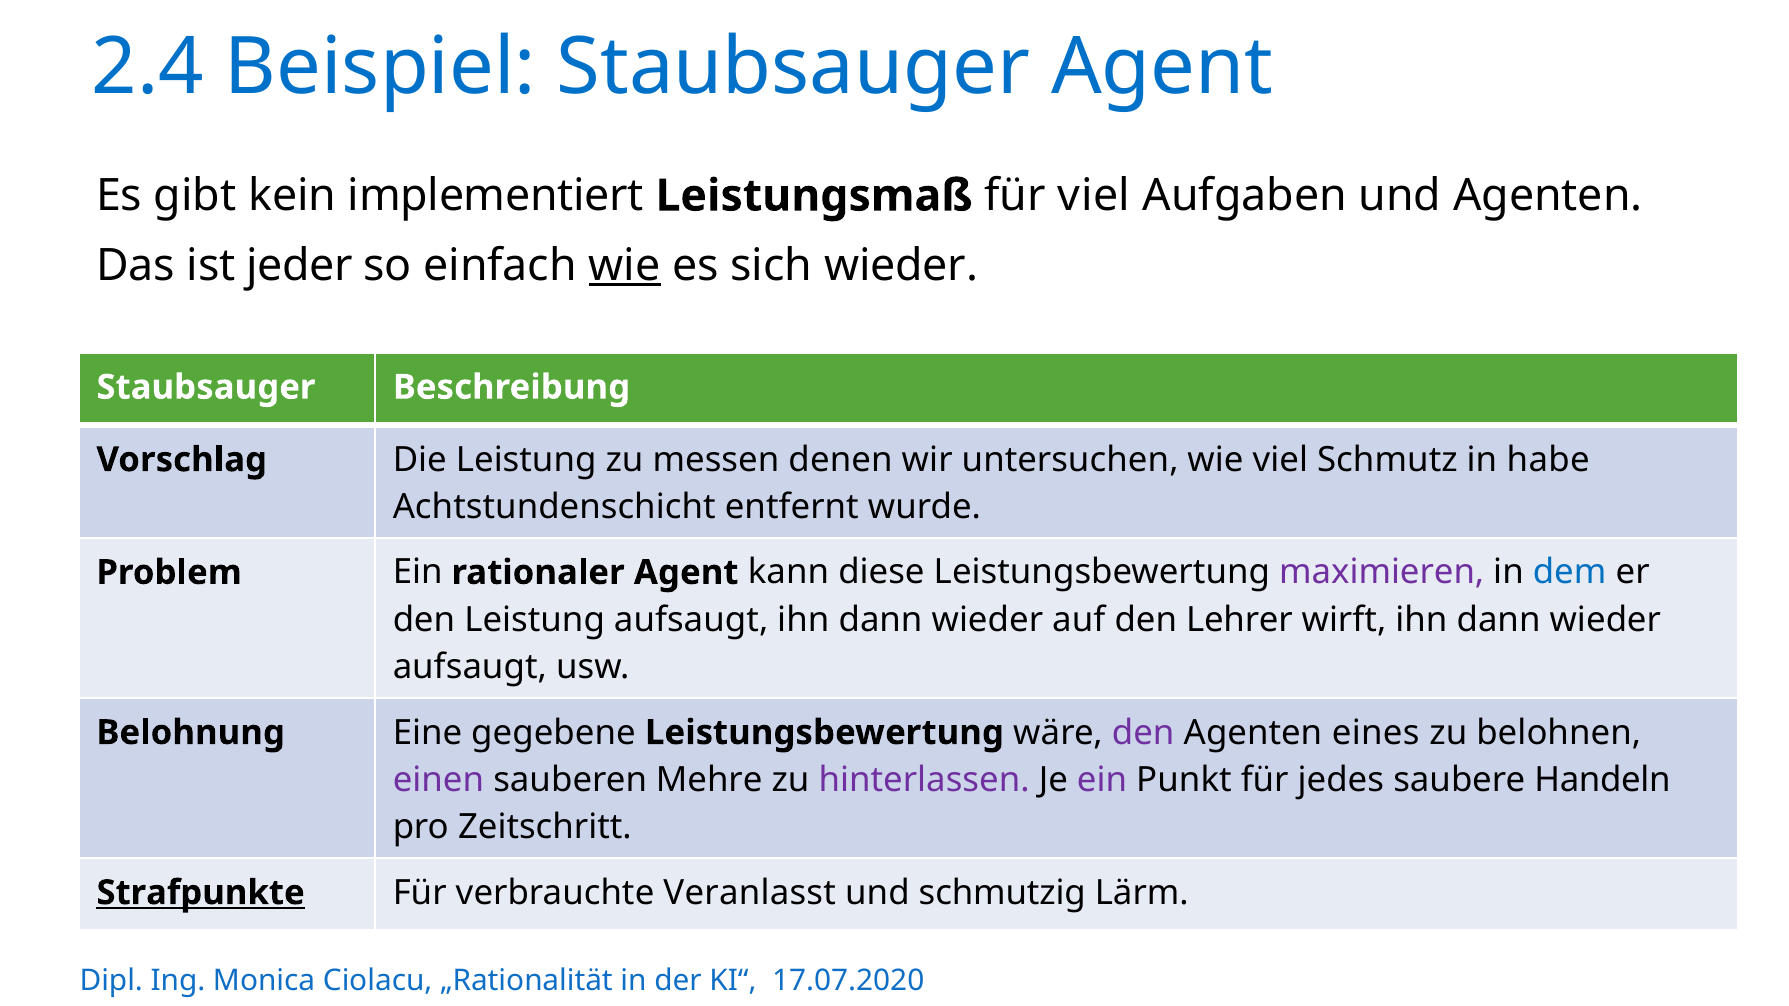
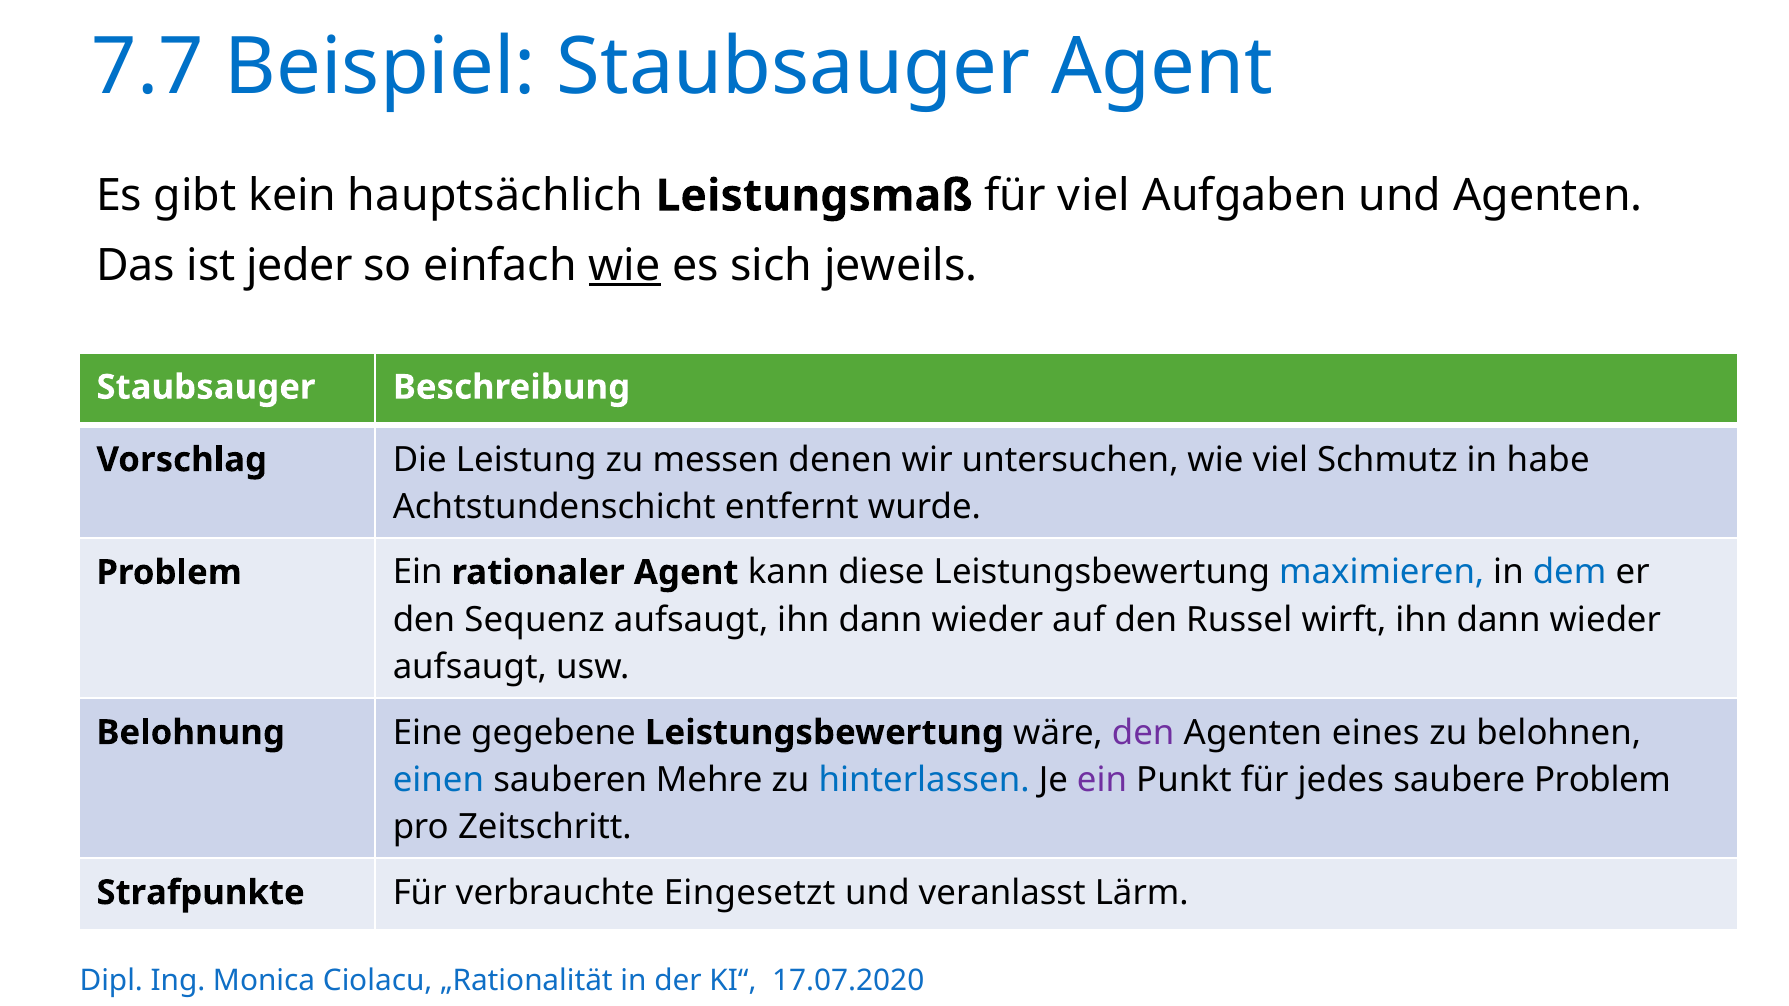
2.4: 2.4 -> 7.7 (148, 67)
implementiert: implementiert -> hauptsächlich (496, 196)
sich wieder: wieder -> jeweils (901, 266)
maximieren colour: purple -> blue (1382, 573)
den Leistung: Leistung -> Sequenz (535, 620)
Lehrer: Lehrer -> Russel (1239, 620)
einen colour: purple -> blue (438, 780)
hinterlassen colour: purple -> blue (924, 780)
saubere Handeln: Handeln -> Problem (1602, 780)
Strafpunkte underline: present -> none (201, 893)
Veranlasst: Veranlasst -> Eingesetzt (750, 893)
schmutzig: schmutzig -> veranlasst (1002, 893)
